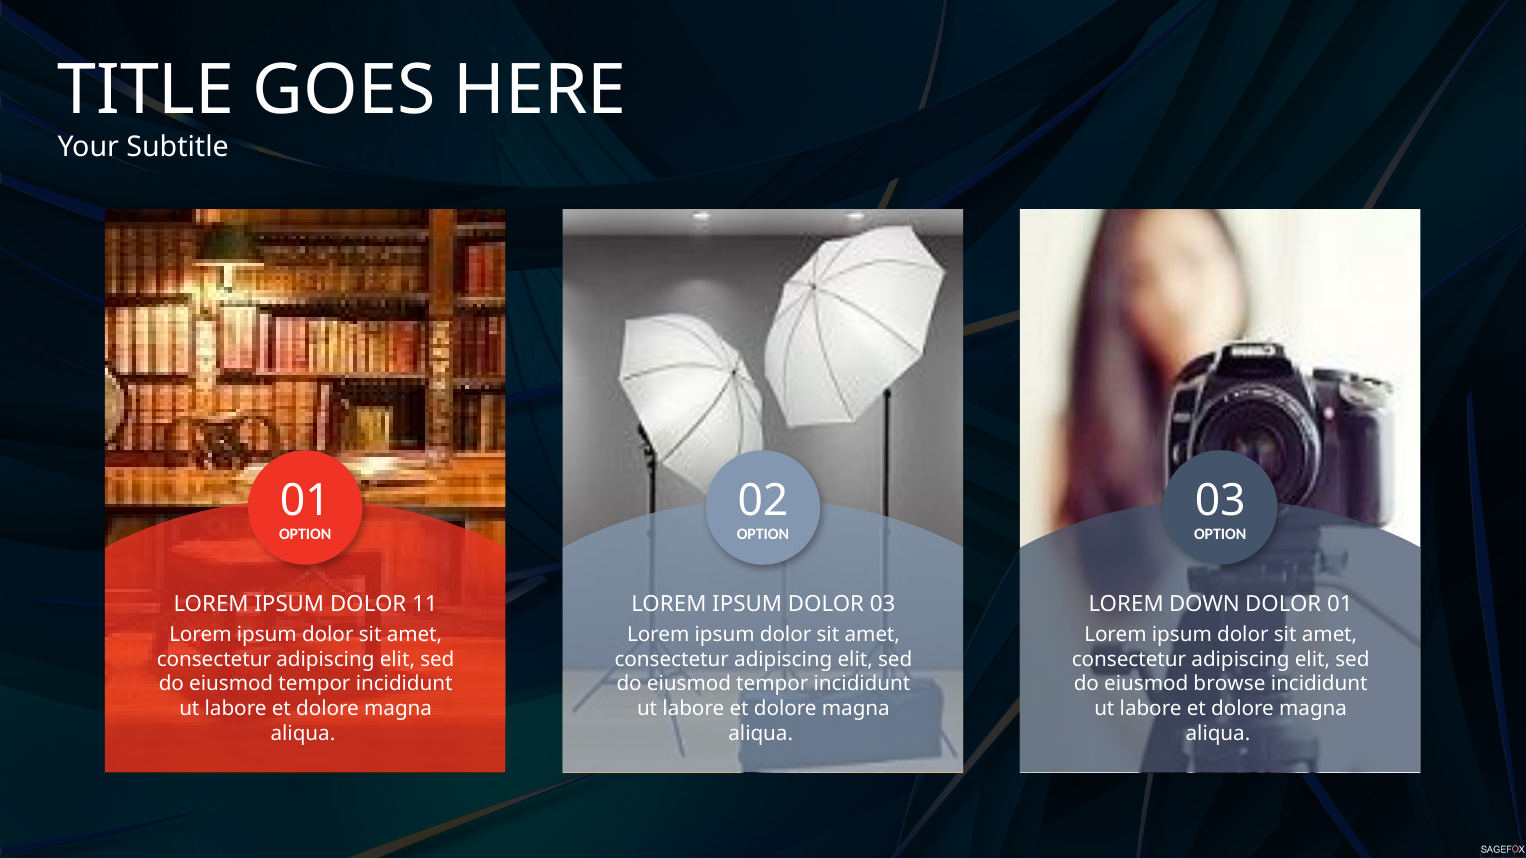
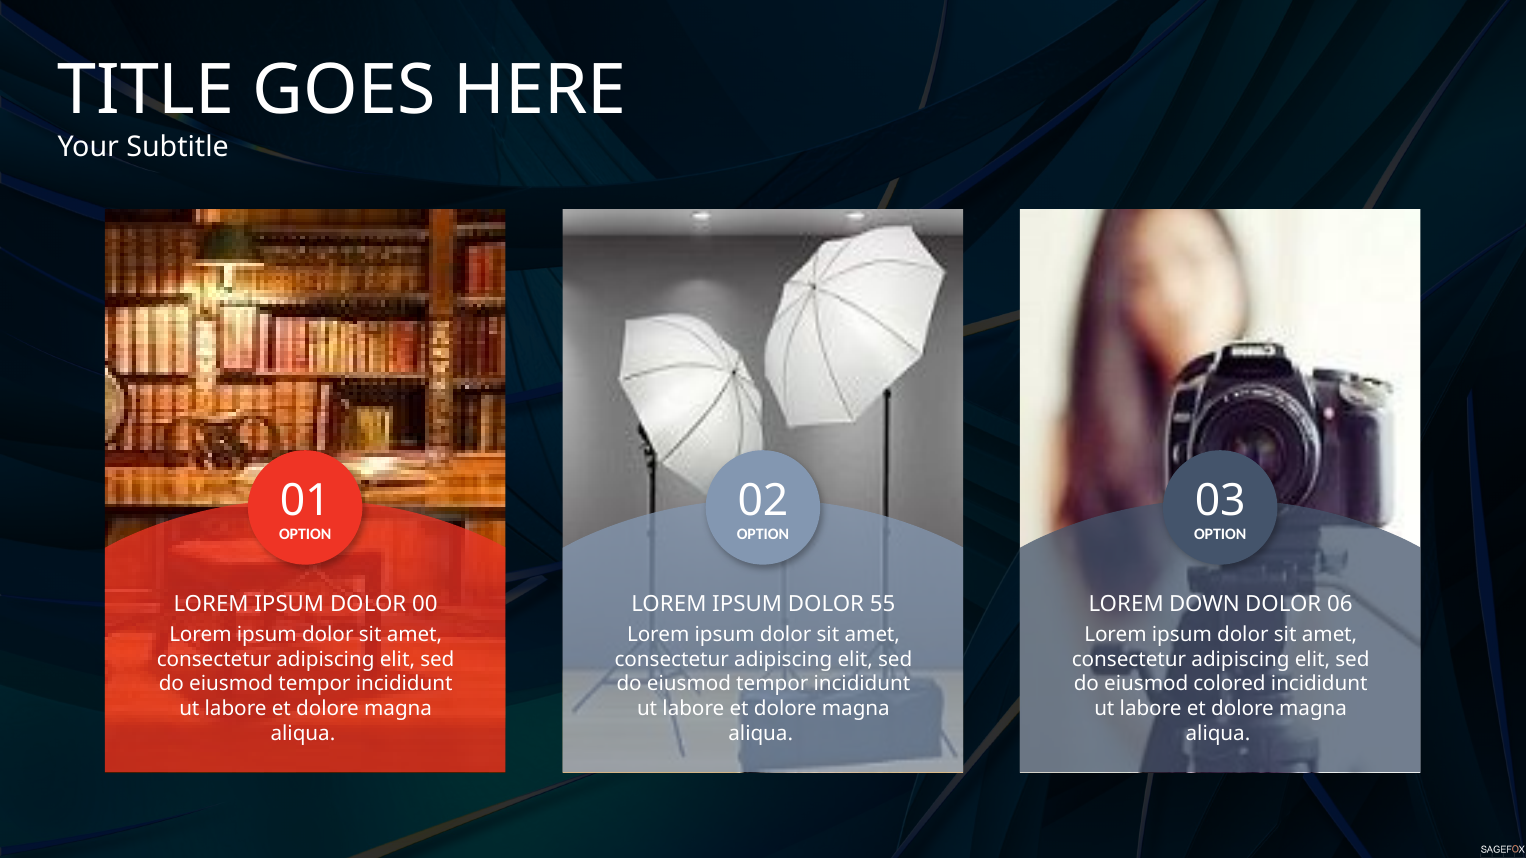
11: 11 -> 00 (425, 605)
DOLOR 03: 03 -> 55 (883, 605)
DOLOR 01: 01 -> 06 (1340, 605)
browse: browse -> colored (1230, 684)
